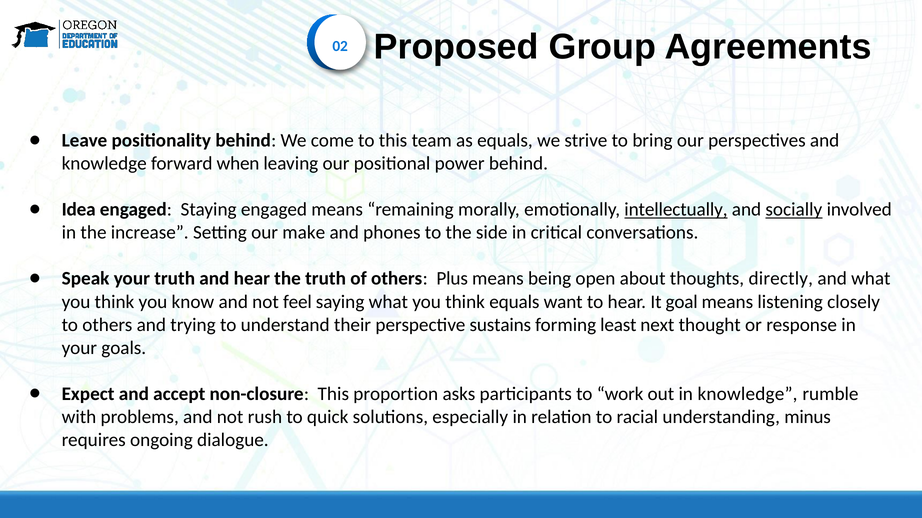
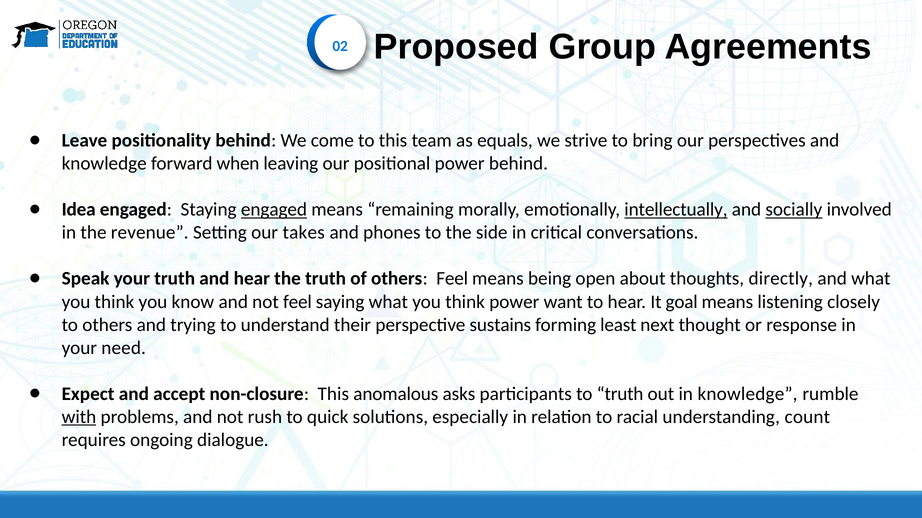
engaged underline: none -> present (274, 210)
increase: increase -> revenue (150, 233)
make: make -> takes (304, 233)
others Plus: Plus -> Feel (452, 279)
think equals: equals -> power (514, 302)
goals: goals -> need (124, 348)
proportion: proportion -> anomalous (396, 394)
to work: work -> truth (620, 394)
with underline: none -> present (79, 417)
minus: minus -> count (807, 417)
